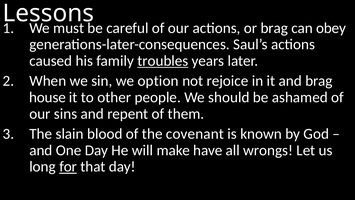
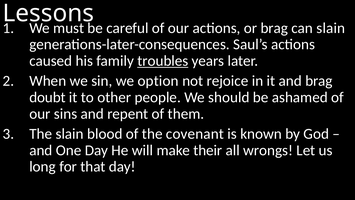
can obey: obey -> slain (331, 28)
house: house -> doubt (47, 97)
have: have -> their (208, 150)
for underline: present -> none (68, 166)
